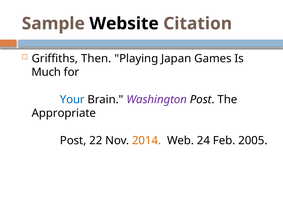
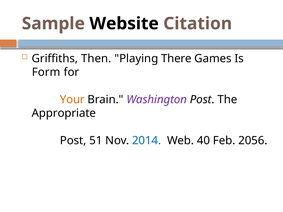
Japan: Japan -> There (176, 59)
Much: Much -> Form (46, 72)
Your colour: blue -> orange (72, 100)
22: 22 -> 51 (96, 141)
2014 colour: orange -> blue (147, 141)
24: 24 -> 40 (203, 141)
2005: 2005 -> 2056 (253, 141)
